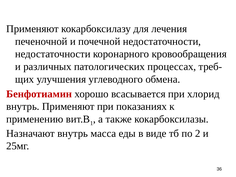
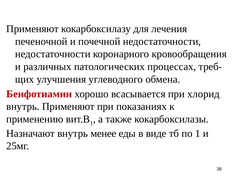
масса: масса -> менее (103, 133)
по 2: 2 -> 1 (198, 133)
